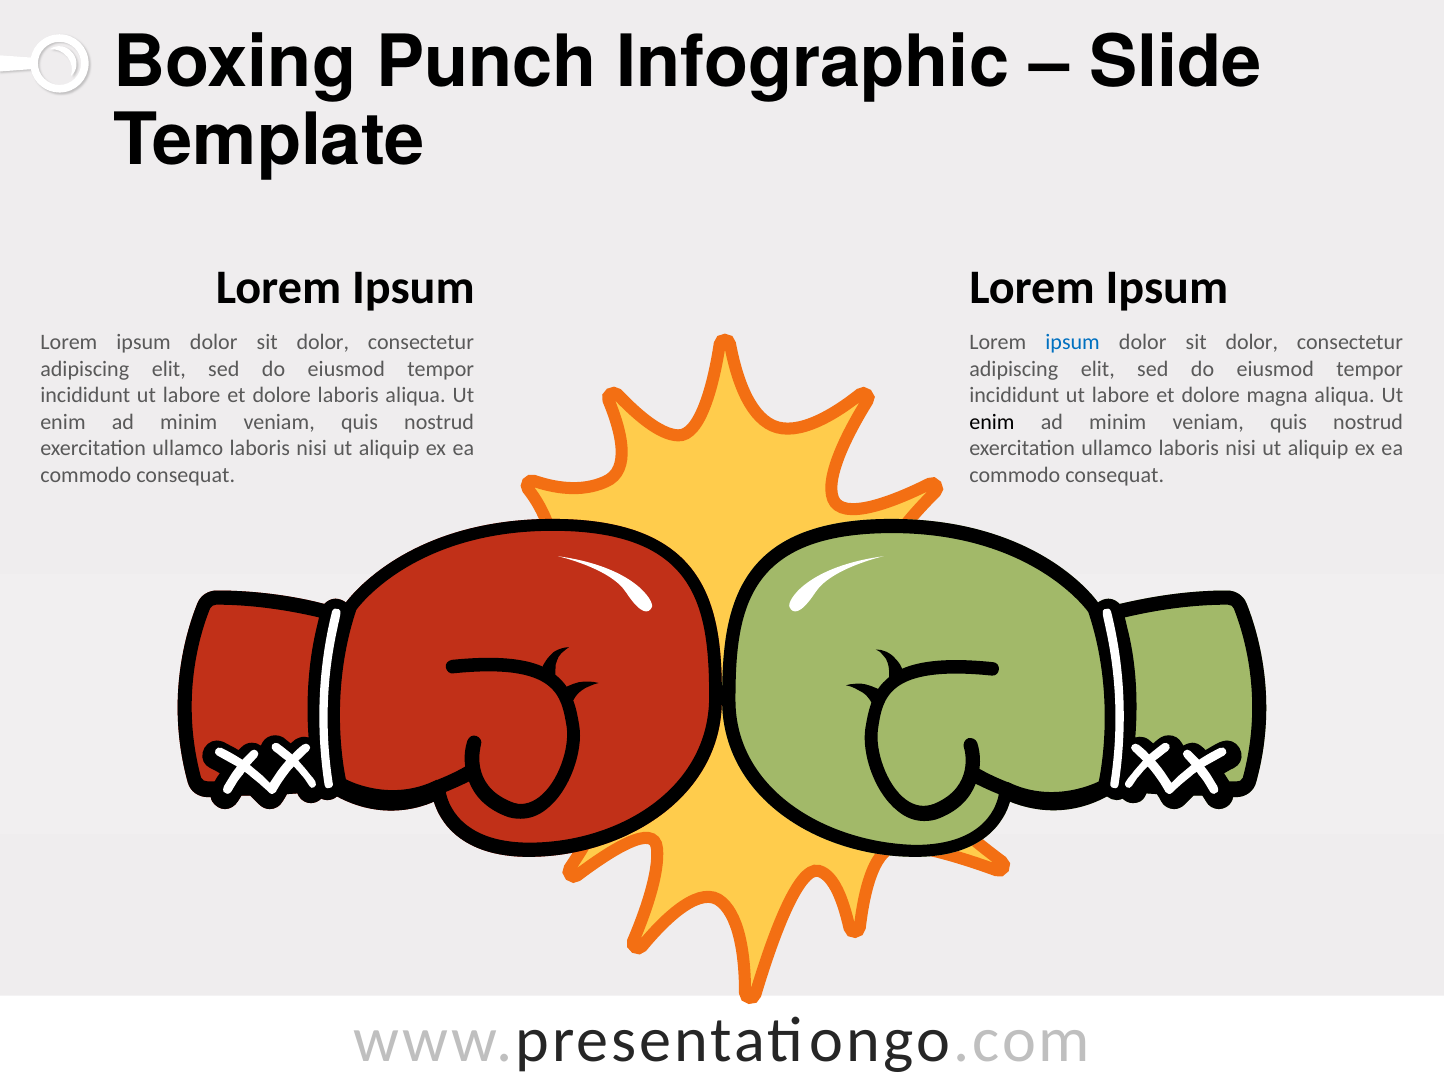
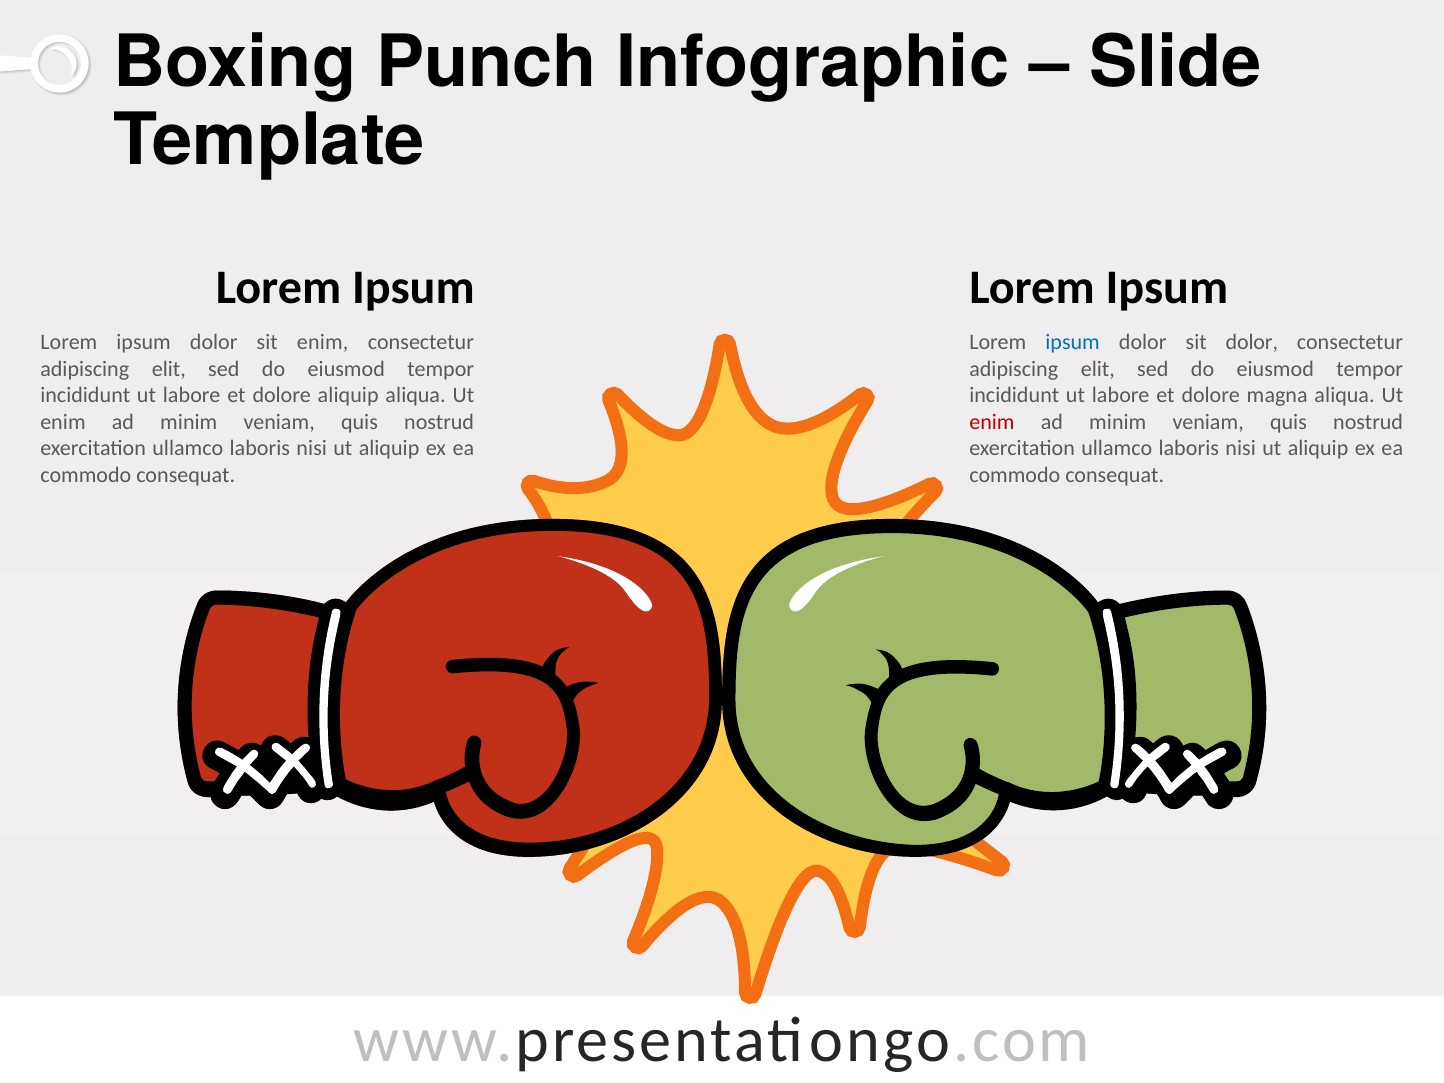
dolor: dolor -> enim (323, 342)
dolore laboris: laboris -> aliquip (348, 395)
enim colour: black -> red (992, 422)
